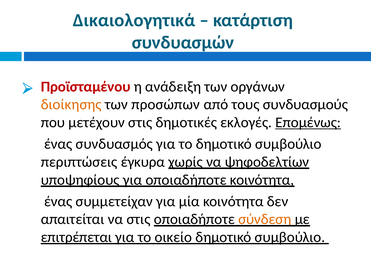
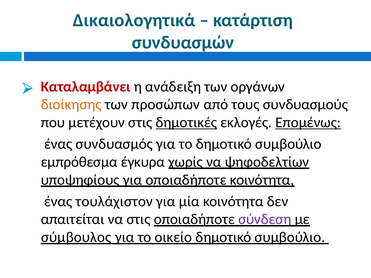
Προϊσταμένου: Προϊσταμένου -> Καταλαμβάνει (86, 87)
δημοτικές underline: none -> present (186, 123)
περιπτώσεις: περιπτώσεις -> εμπρόθεσμα (79, 162)
συμμετείχαν: συμμετείχαν -> τουλάχιστον (114, 202)
σύνδεση colour: orange -> purple (265, 219)
επιτρέπεται: επιτρέπεται -> σύμβουλος (76, 237)
